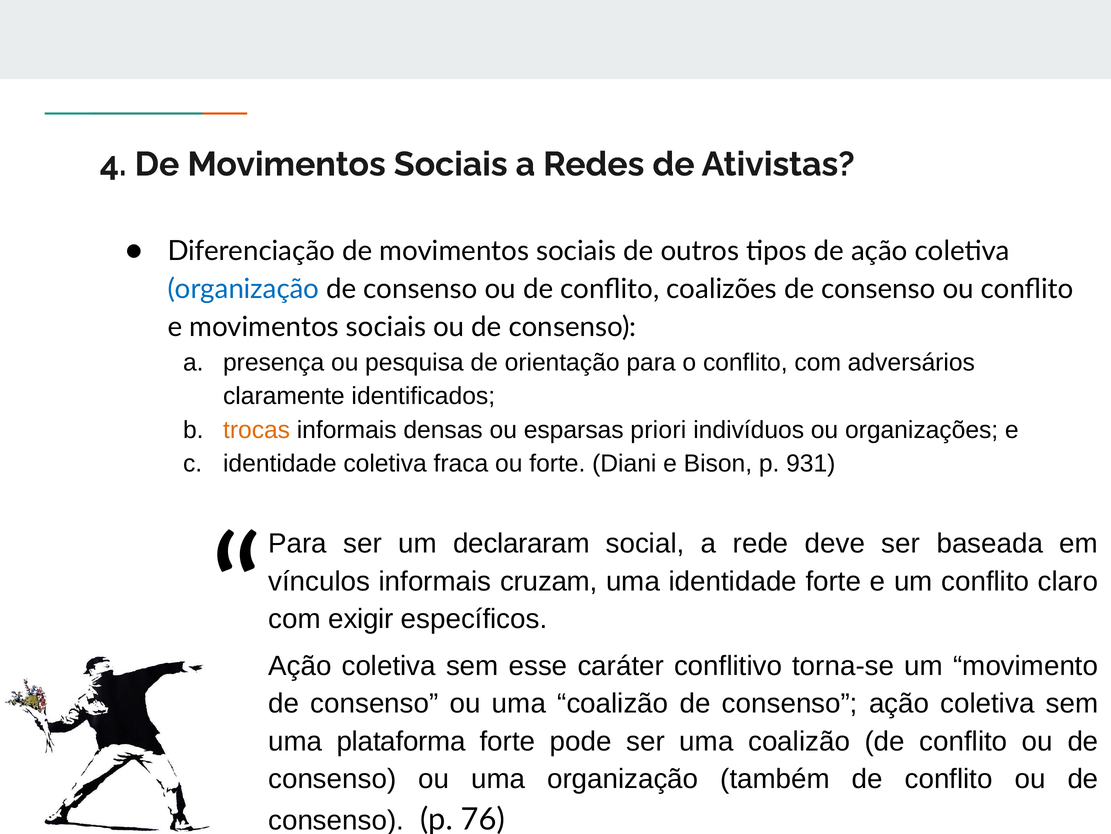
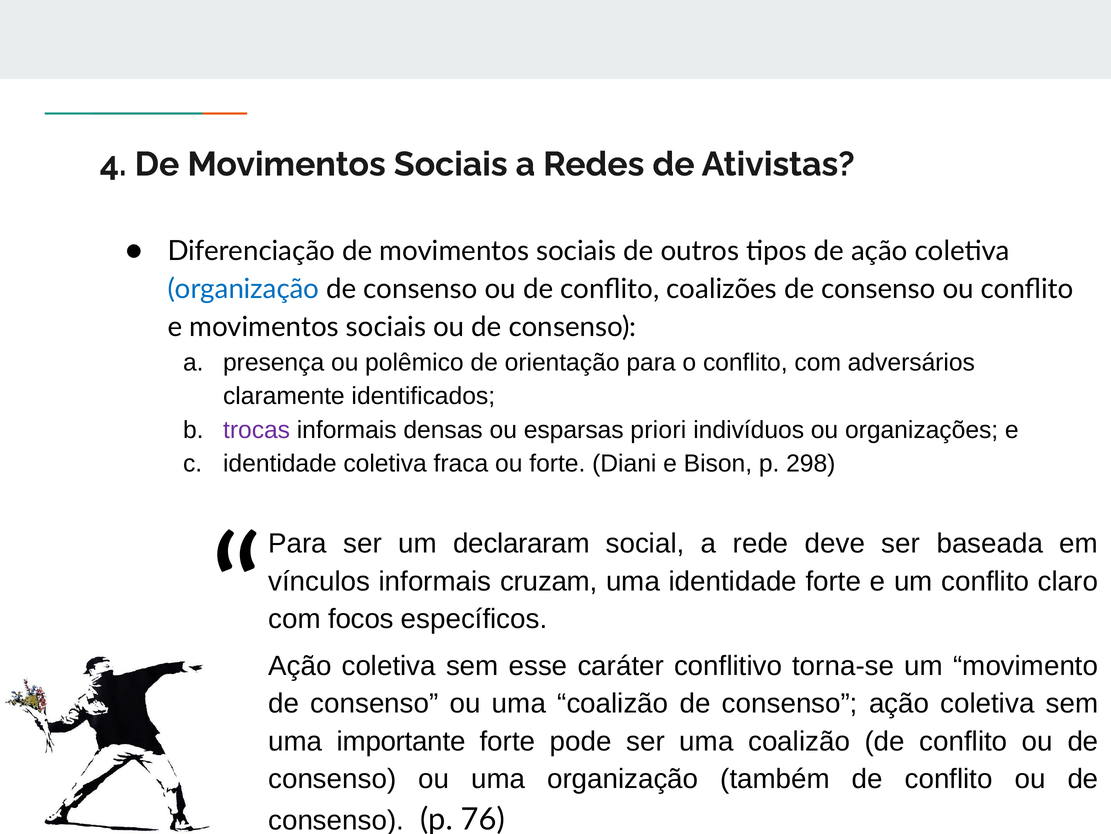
pesquisa: pesquisa -> polêmico (414, 362)
trocas colour: orange -> purple (257, 430)
931: 931 -> 298 (811, 463)
exigir: exigir -> focos (361, 619)
plataforma: plataforma -> importante (401, 741)
